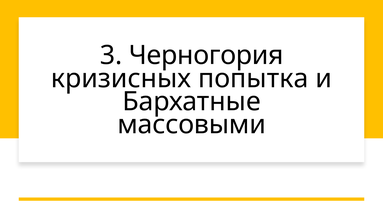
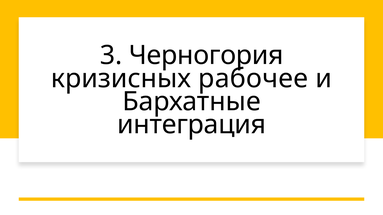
попытка: попытка -> рабочее (253, 79)
массовыми: массовыми -> интеграция (192, 125)
